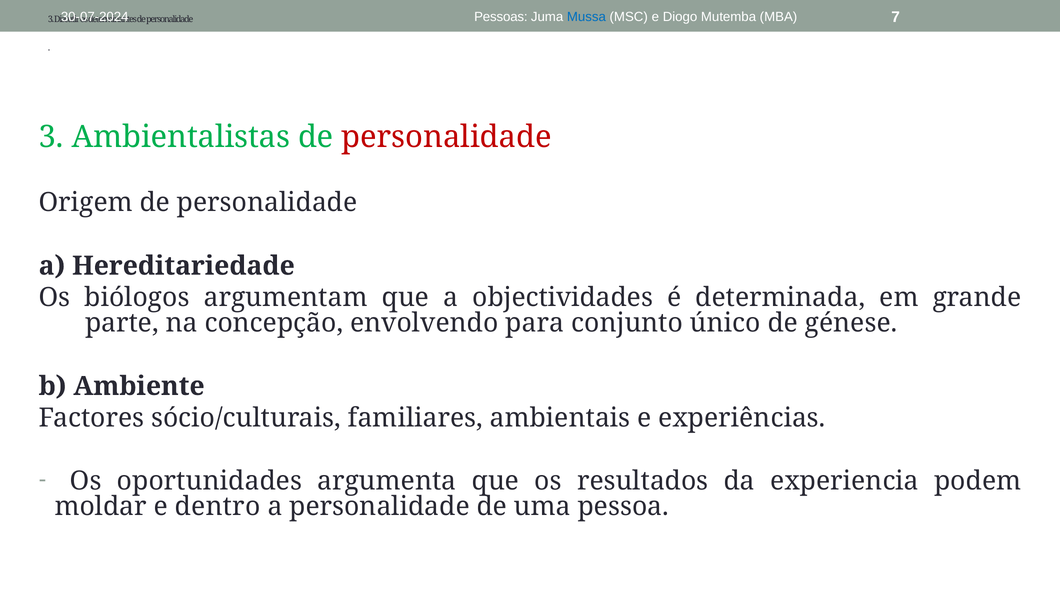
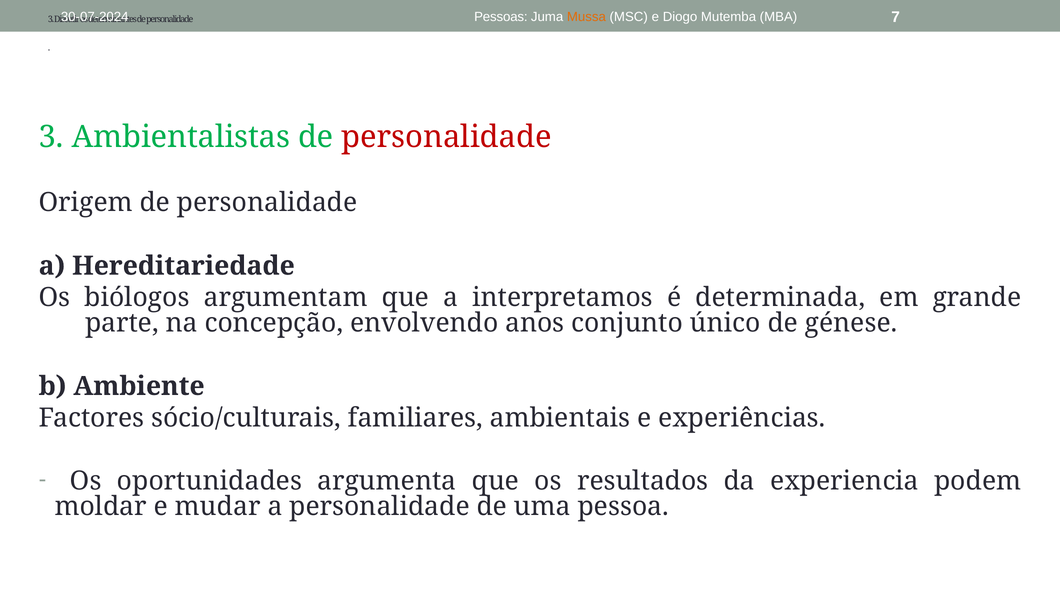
Mussa colour: blue -> orange (586, 17)
objectividades: objectividades -> interpretamos (563, 298)
para: para -> anos (535, 323)
dentro: dentro -> mudar (218, 507)
